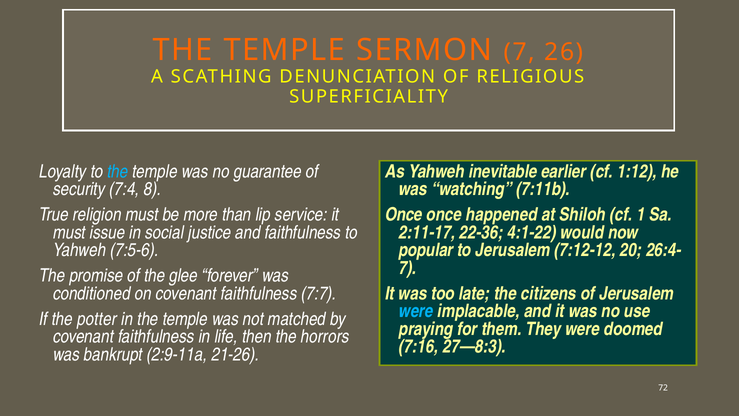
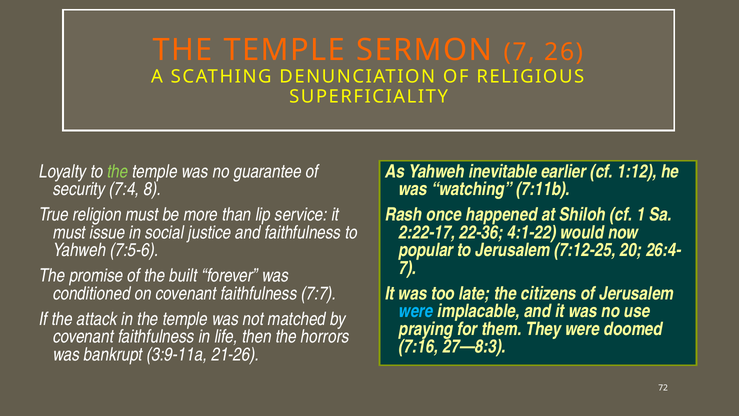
the colour: light blue -> light green (118, 171)
Once: Once -> Rash (404, 215)
2:11-17: 2:11-17 -> 2:22-17 (427, 232)
7:12-12: 7:12-12 -> 7:12-25 (585, 250)
glee: glee -> built (183, 276)
potter: potter -> attack (97, 319)
2:9-11a: 2:9-11a -> 3:9-11a (177, 354)
